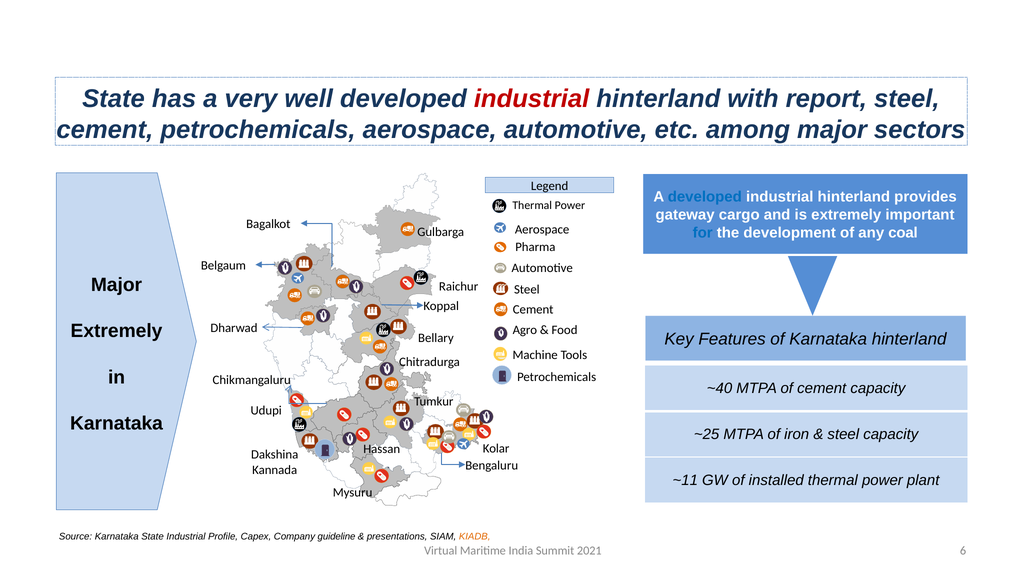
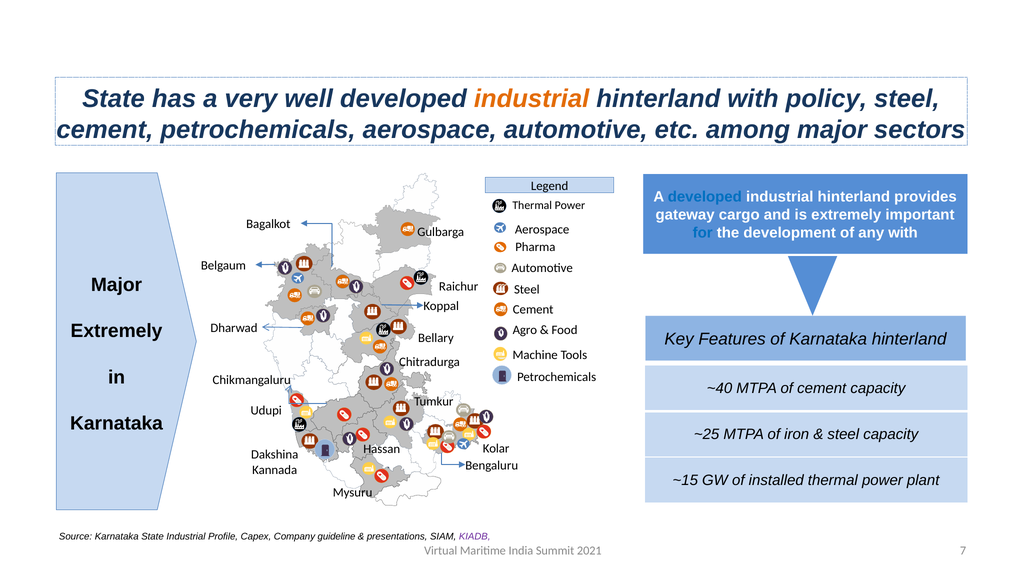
industrial colour: red -> orange (532, 99)
report: report -> policy (826, 99)
any coal: coal -> with (903, 233)
~11: ~11 -> ~15 (685, 481)
KIADB colour: orange -> purple (475, 537)
6: 6 -> 7 (963, 551)
